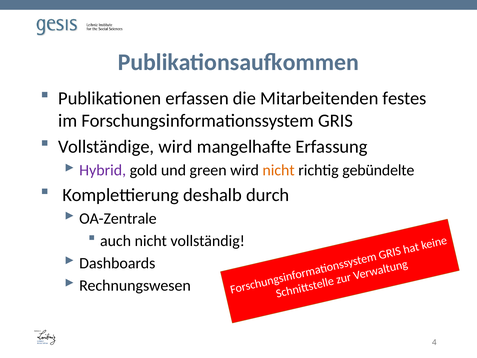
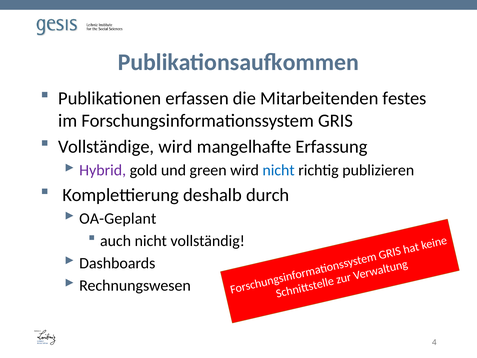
nicht colour: orange -> blue (279, 170)
gebündelte: gebündelte -> publizieren (378, 170)
OA-Zentrale: OA-Zentrale -> OA-Geplant (118, 218)
